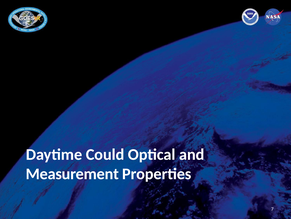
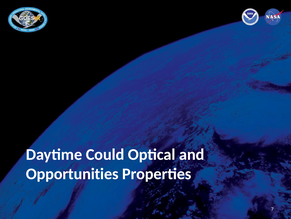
Measurement: Measurement -> Opportunities (72, 173)
